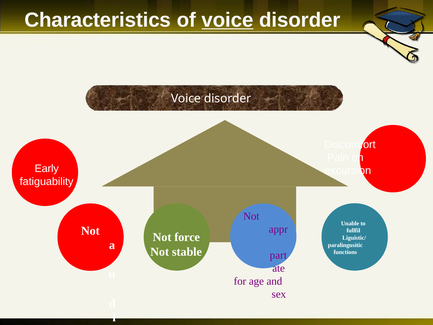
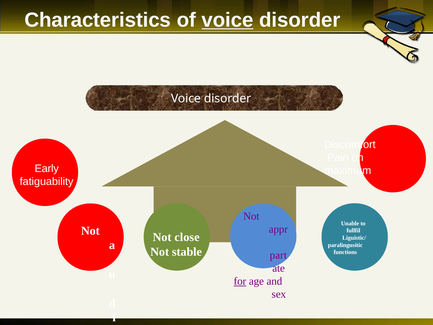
excursion: excursion -> maximum (348, 171)
force: force -> close (187, 237)
for underline: none -> present (240, 281)
